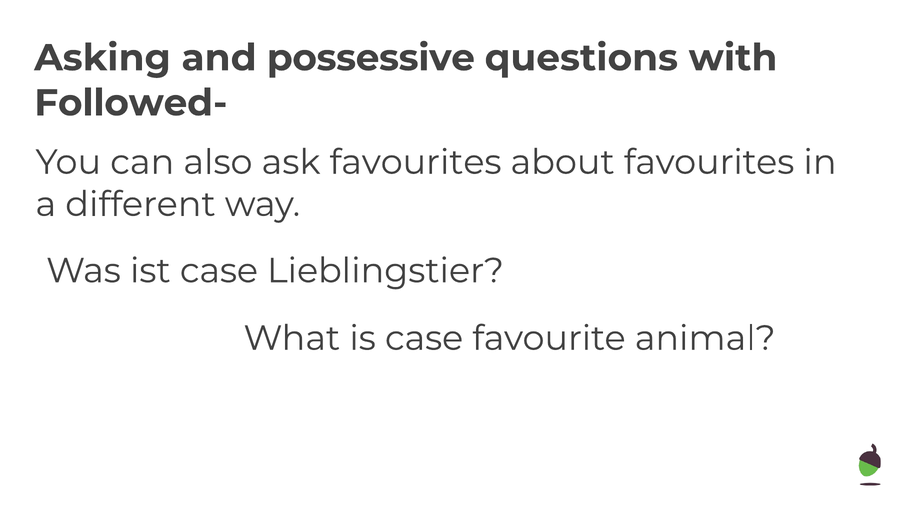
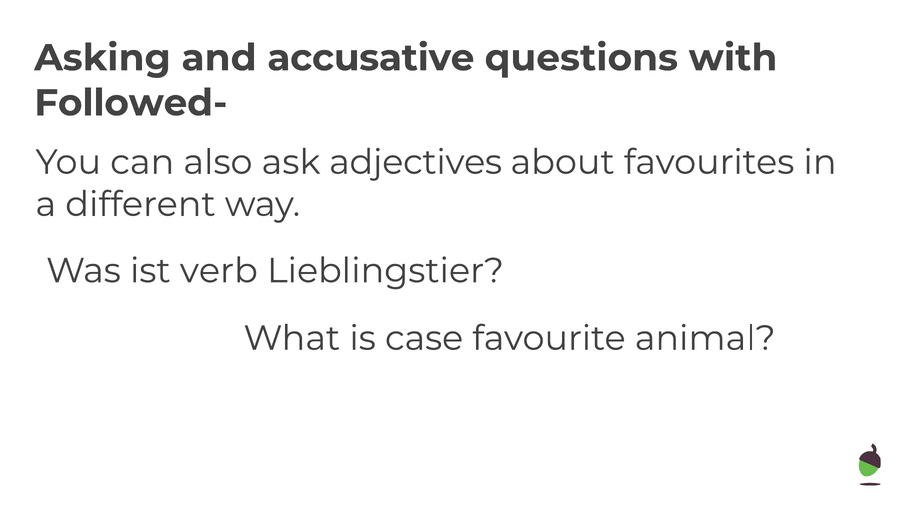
possessive: possessive -> accusative (371, 58)
ask favourites: favourites -> adjectives (416, 162)
ist case: case -> verb (219, 271)
